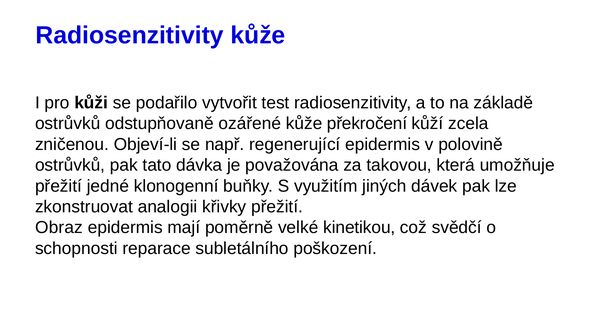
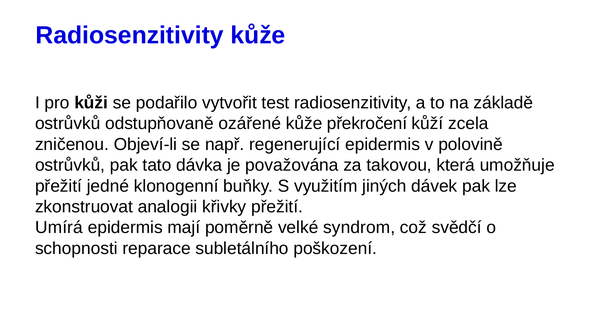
Obraz: Obraz -> Umírá (59, 228)
kinetikou: kinetikou -> syndrom (359, 228)
